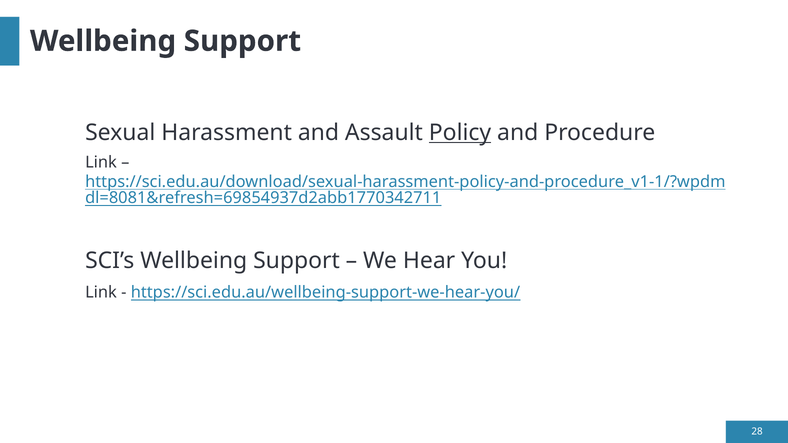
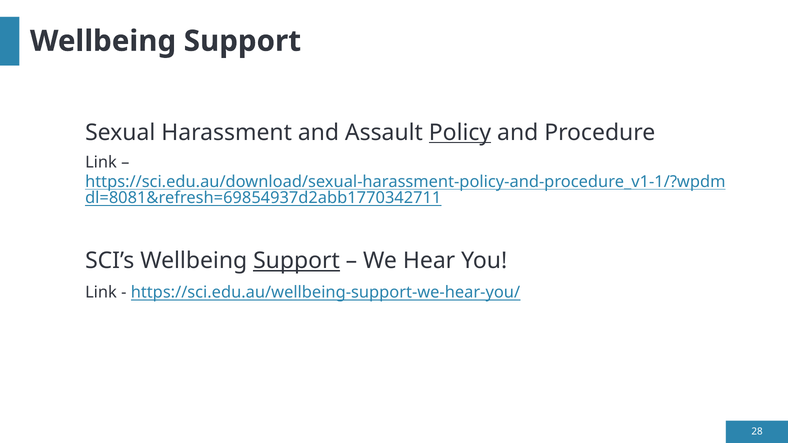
Support underline: none -> present (296, 261)
